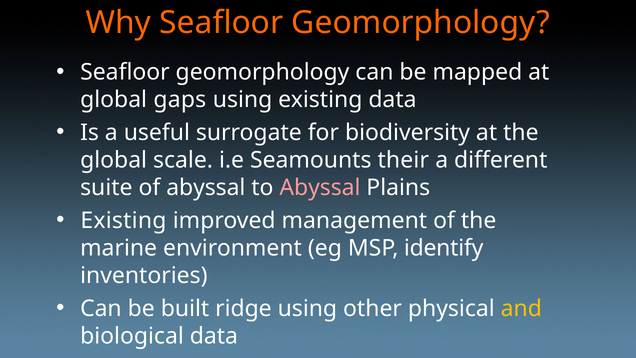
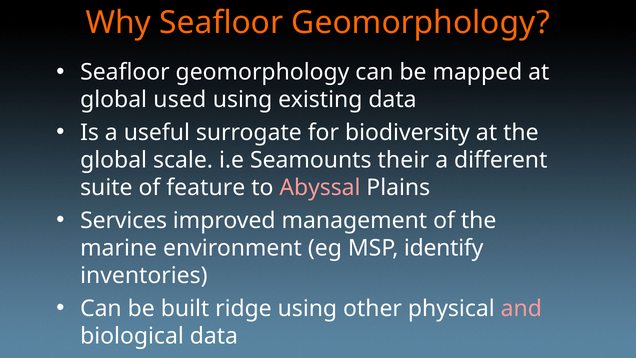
gaps: gaps -> used (180, 100)
of abyssal: abyssal -> feature (206, 188)
Existing: Existing -> Services (124, 220)
and colour: yellow -> pink (521, 308)
